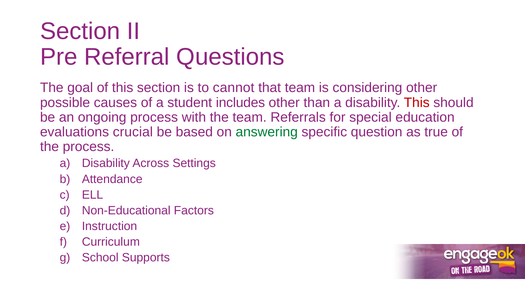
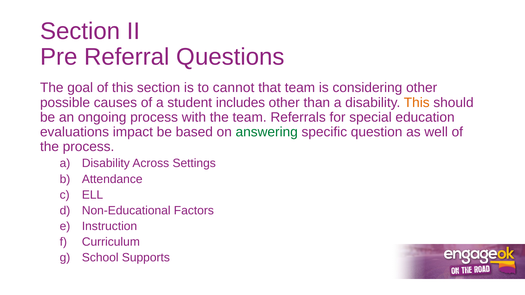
This colour: red -> orange (417, 103)
crucial: crucial -> impact (133, 132)
true: true -> well (436, 132)
